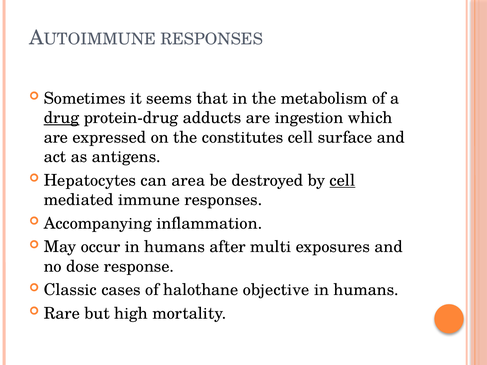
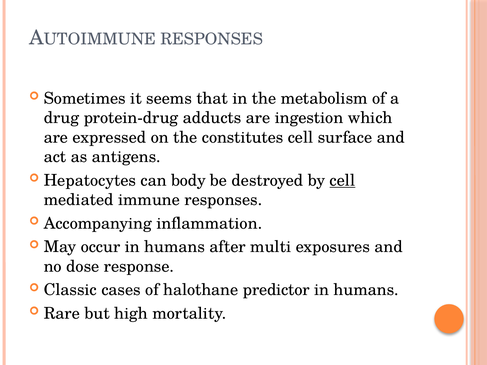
drug underline: present -> none (61, 118)
area: area -> body (188, 180)
objective: objective -> predictor (276, 290)
